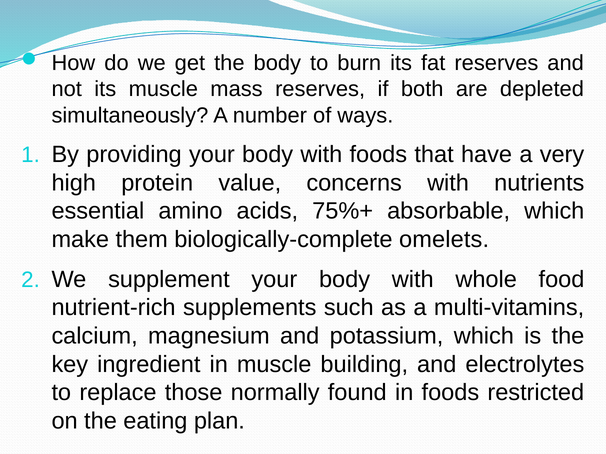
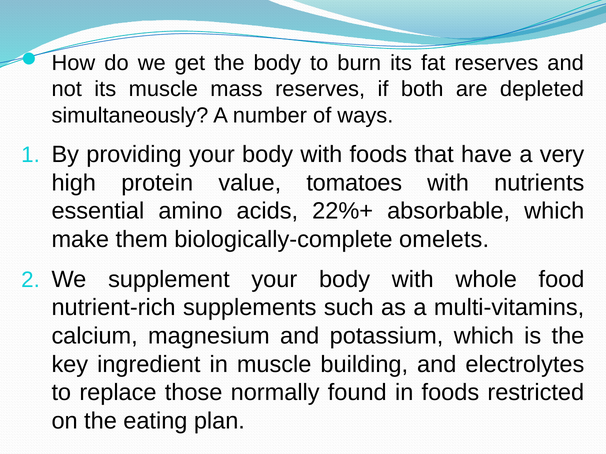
concerns: concerns -> tomatoes (354, 183)
75%+: 75%+ -> 22%+ (343, 211)
